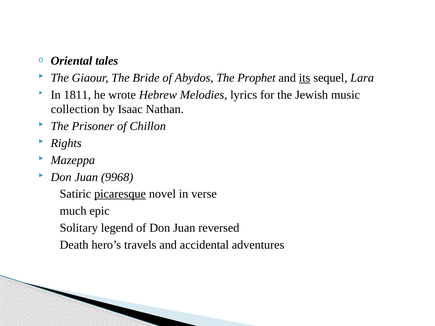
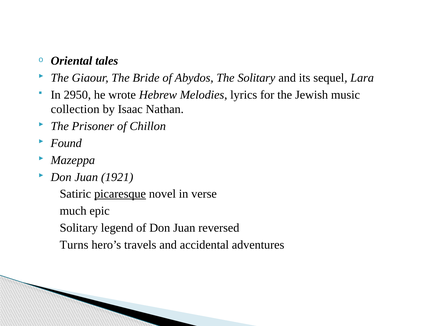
The Prophet: Prophet -> Solitary (256, 78)
its underline: present -> none (305, 78)
1811: 1811 -> 2950 (77, 95)
Rights: Rights -> Found (66, 143)
9968: 9968 -> 1921 (117, 177)
Death: Death -> Turns (74, 245)
